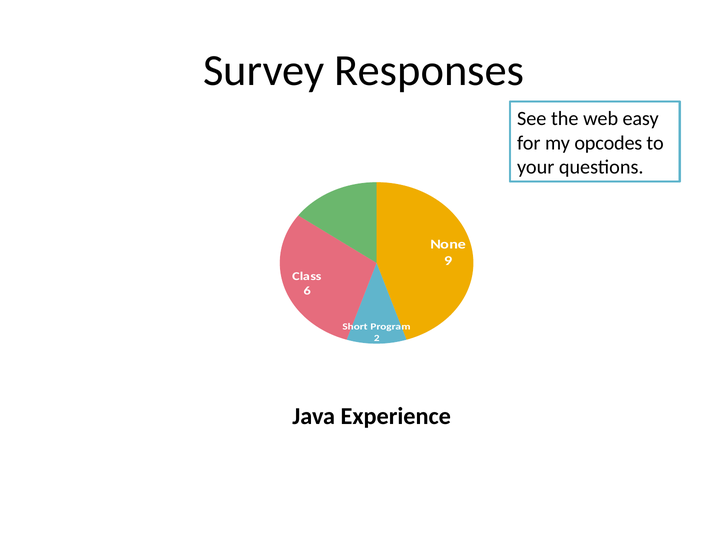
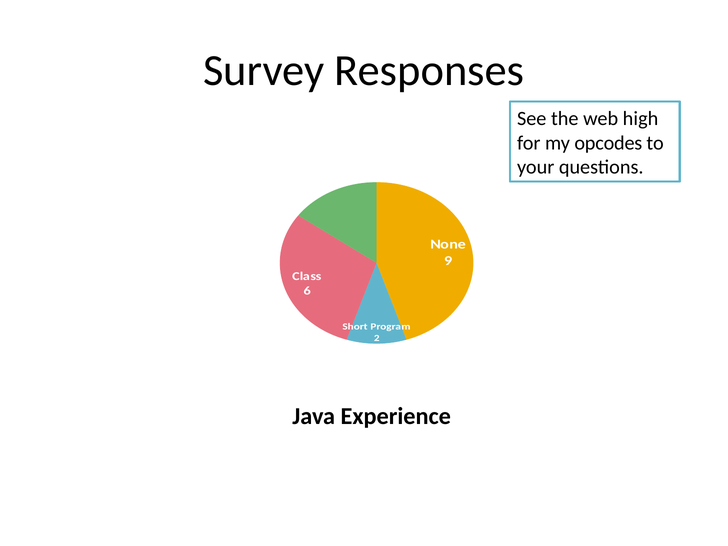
easy: easy -> high (641, 119)
